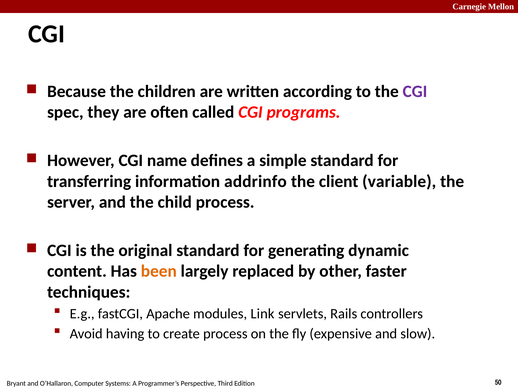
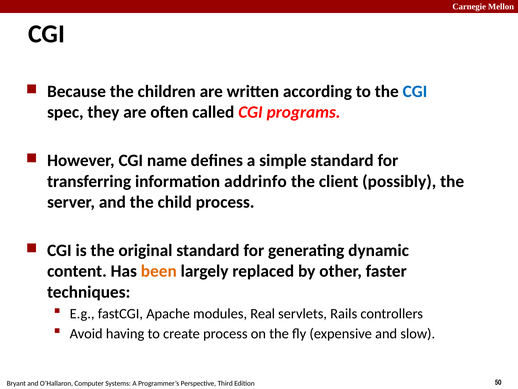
CGI colour: purple -> blue (415, 91)
variable: variable -> possibly (399, 181)
Link: Link -> Real (263, 313)
